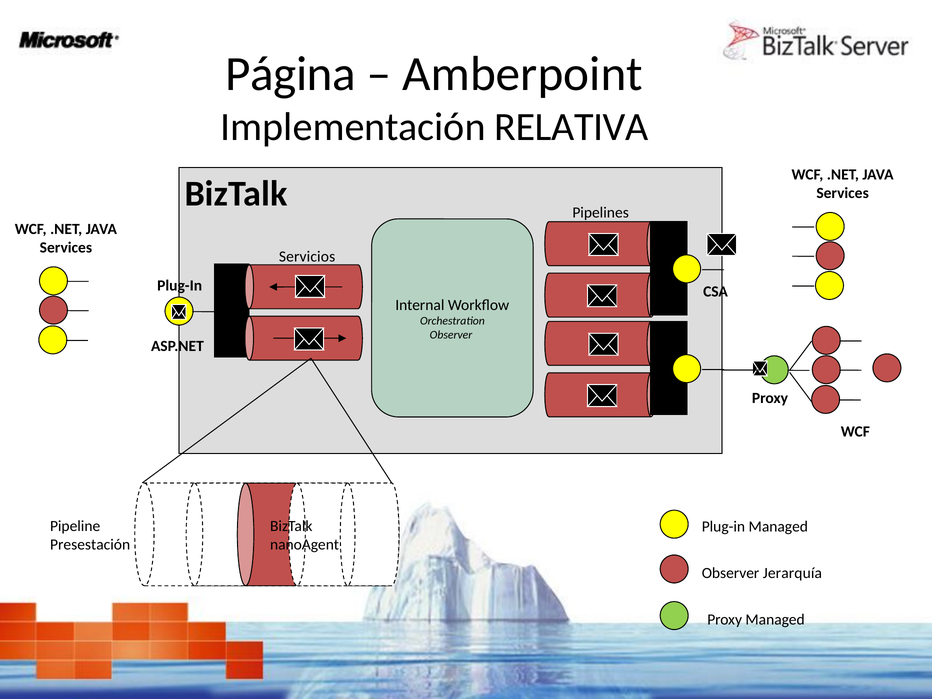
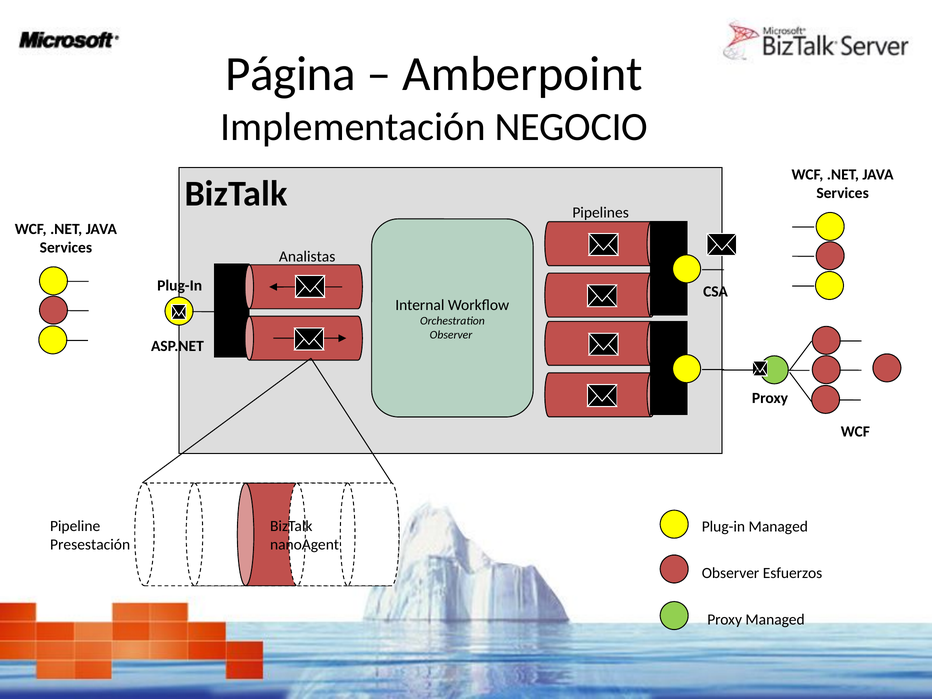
RELATIVA: RELATIVA -> NEGOCIO (571, 127)
Servicios: Servicios -> Analistas (307, 256)
Jerarquía: Jerarquía -> Esfuerzos (793, 573)
